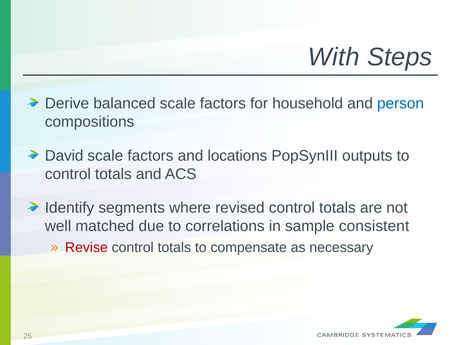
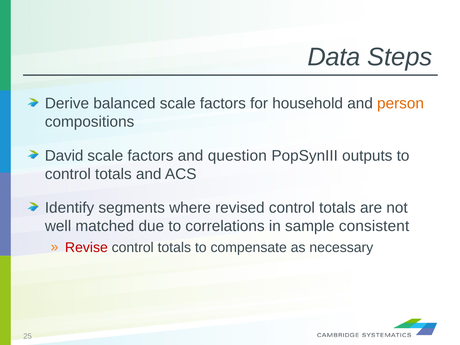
With: With -> Data (334, 57)
person colour: blue -> orange (401, 103)
locations: locations -> question (237, 156)
